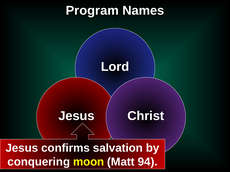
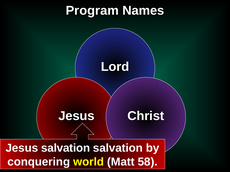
Jesus confirms: confirms -> salvation (66, 148)
moon: moon -> world (89, 162)
94: 94 -> 58 (148, 162)
